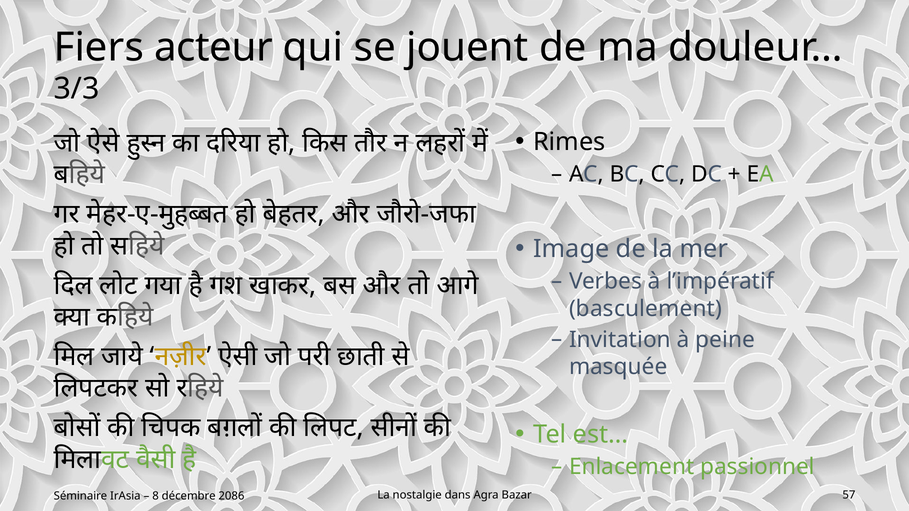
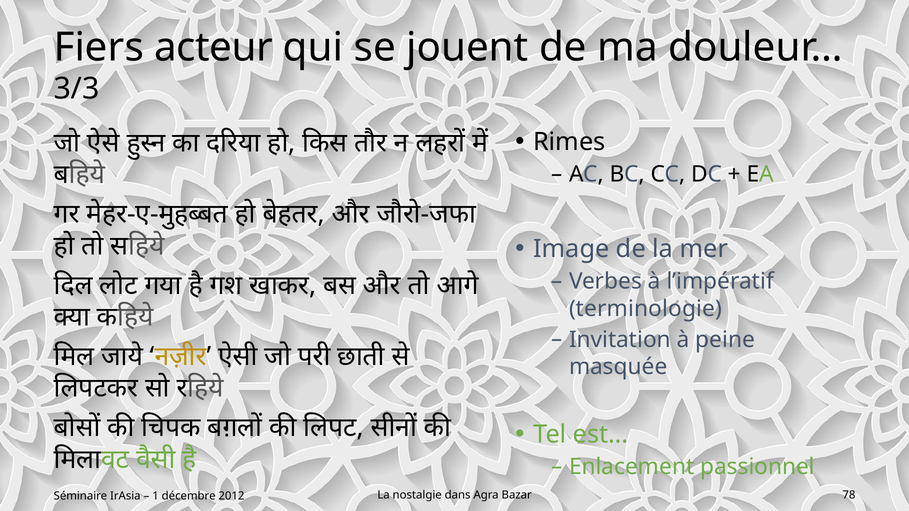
basculement: basculement -> terminologie (645, 309)
57: 57 -> 78 (849, 496)
8: 8 -> 1 (156, 496)
2086: 2086 -> 2012 (231, 496)
